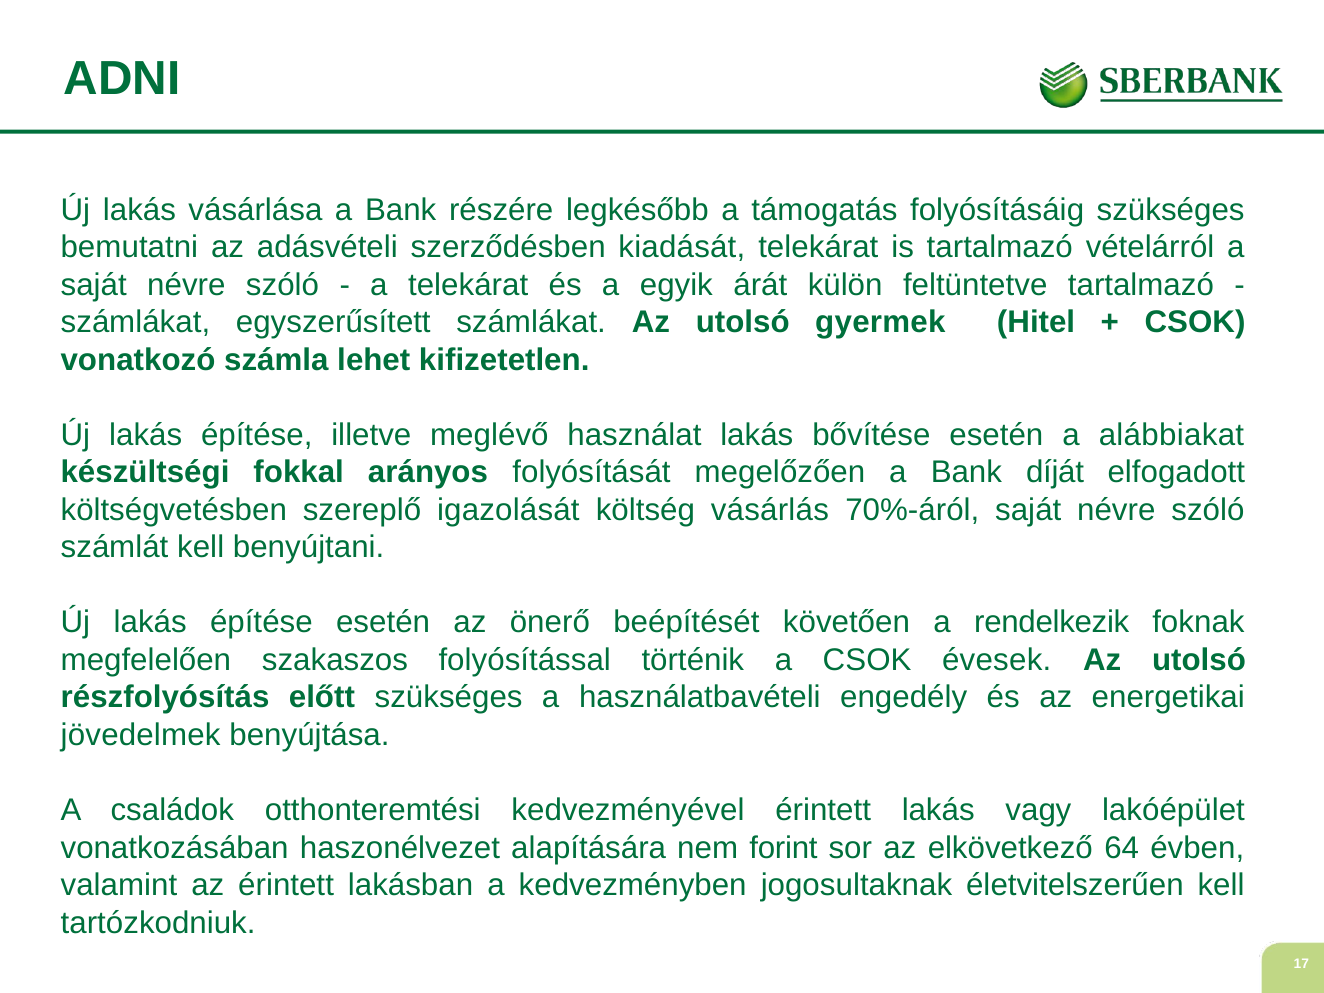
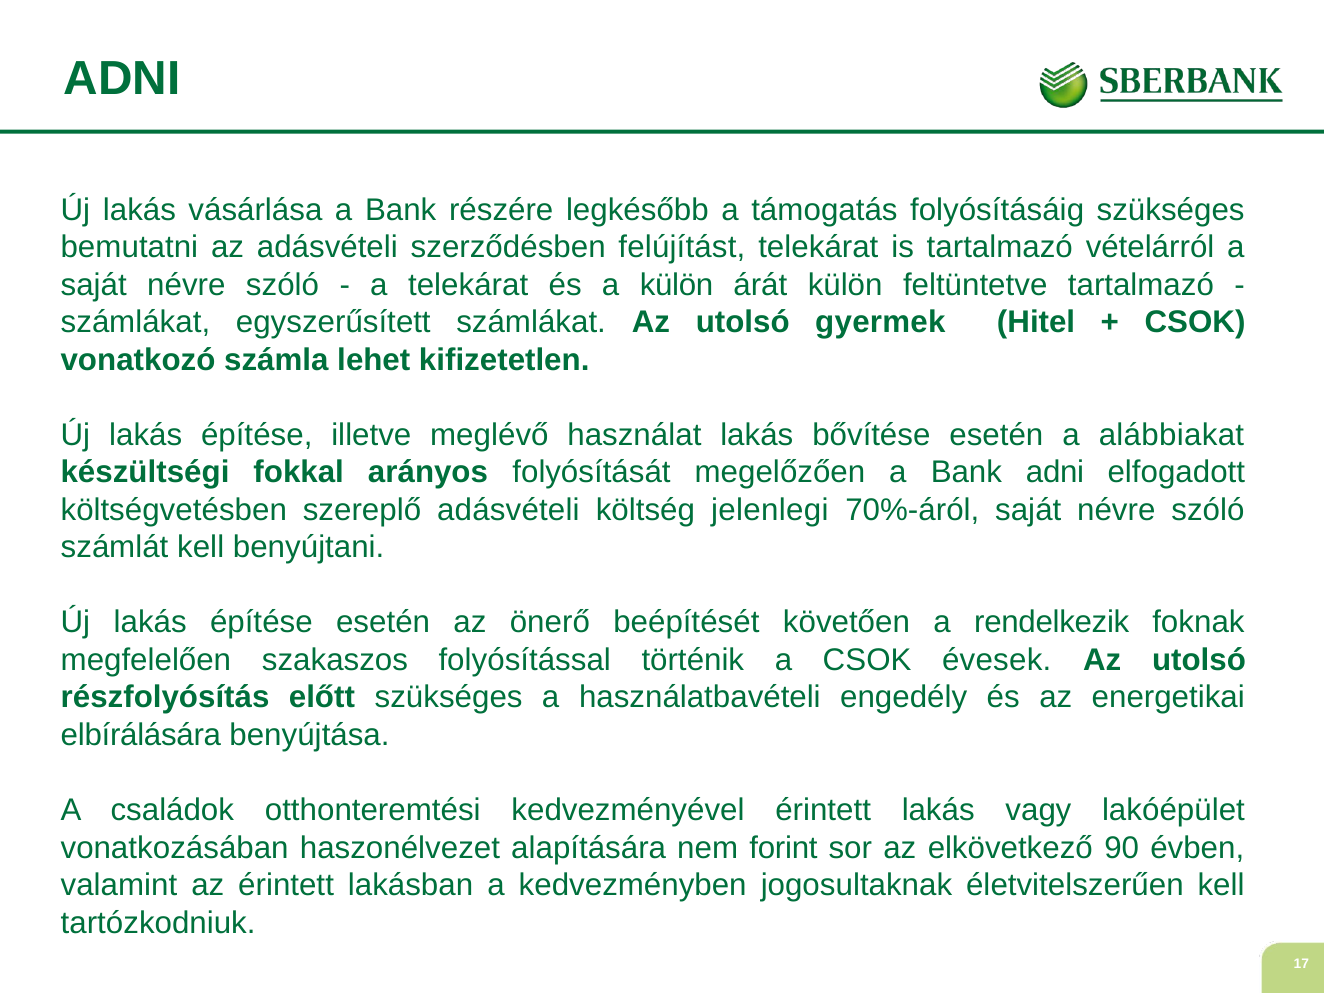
kiadását: kiadását -> felújítást (682, 247)
a egyik: egyik -> külön (677, 285)
Bank díját: díját -> adni (1055, 472)
szereplő igazolását: igazolását -> adásvételi (508, 510)
vásárlás: vásárlás -> jelenlegi (770, 510)
jövedelmek: jövedelmek -> elbírálására (141, 735)
64: 64 -> 90 (1122, 848)
